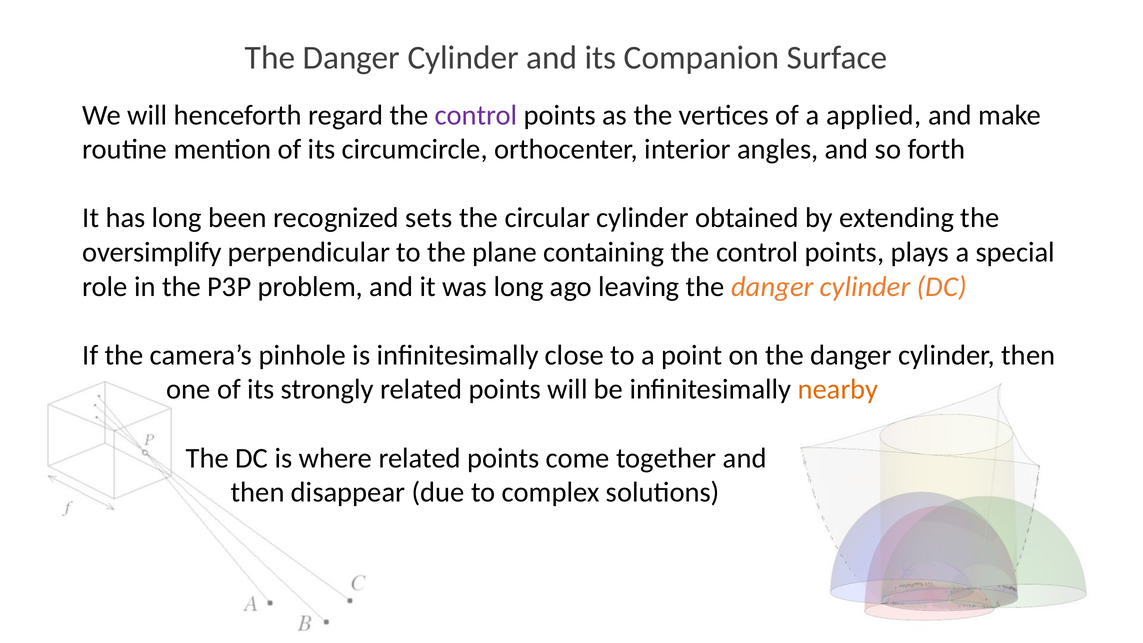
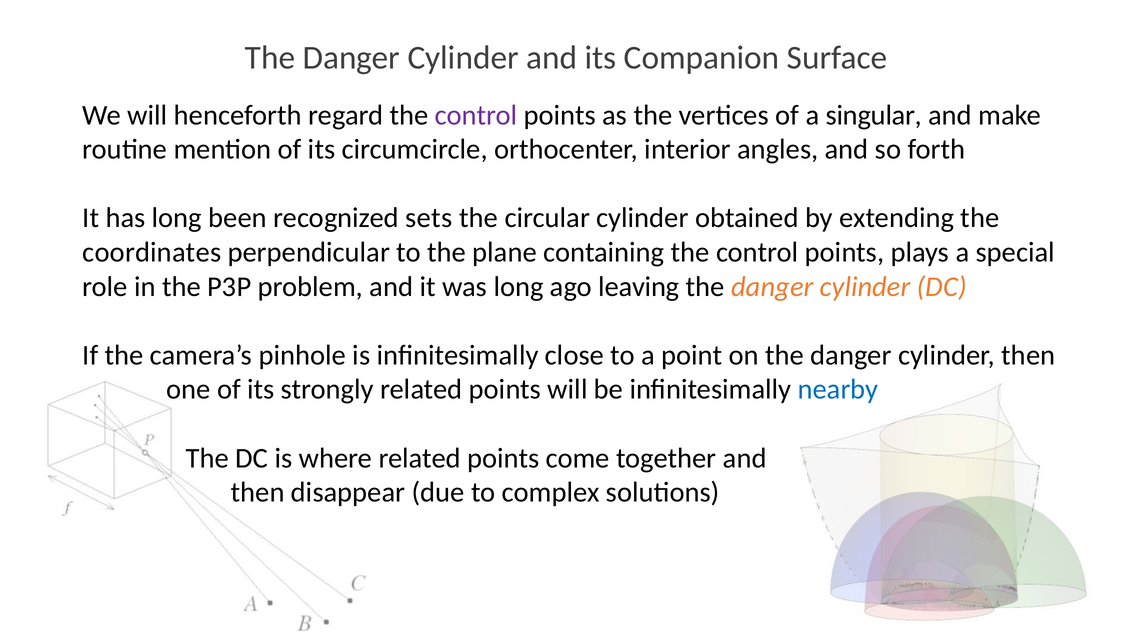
applied: applied -> singular (874, 115)
oversimplify: oversimplify -> coordinates (152, 252)
nearby colour: orange -> blue (838, 389)
